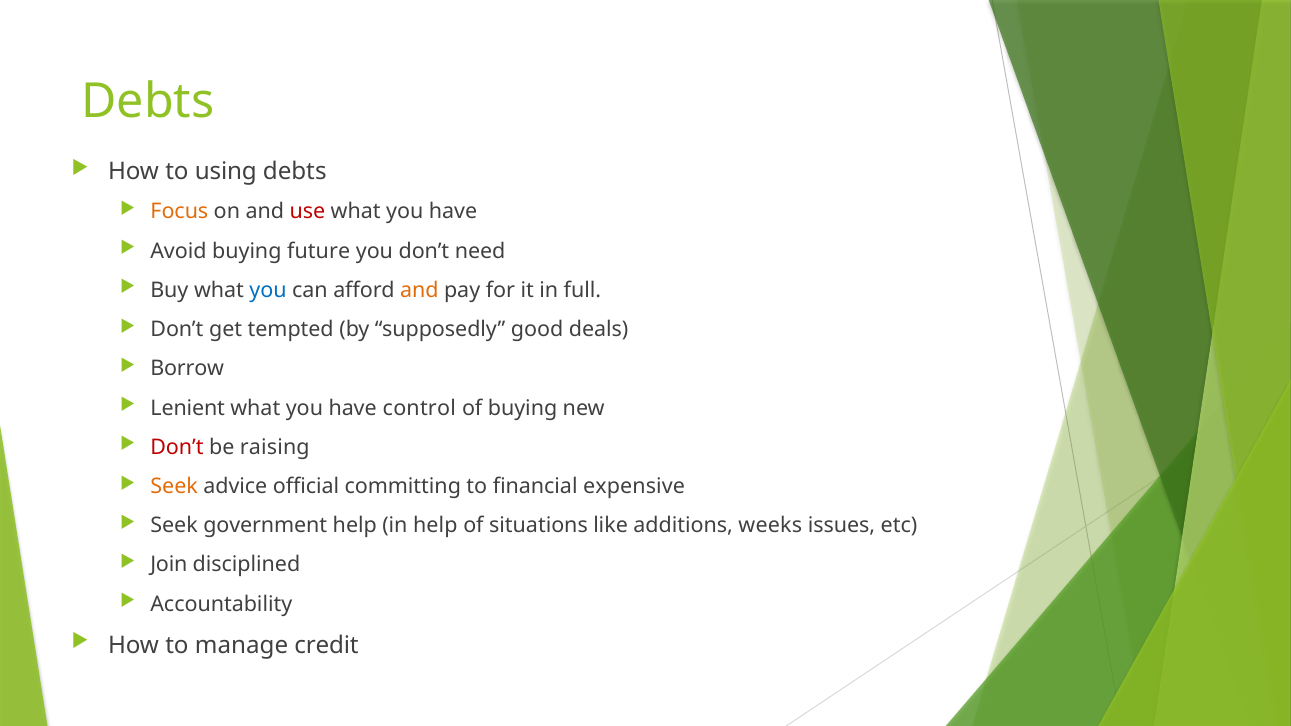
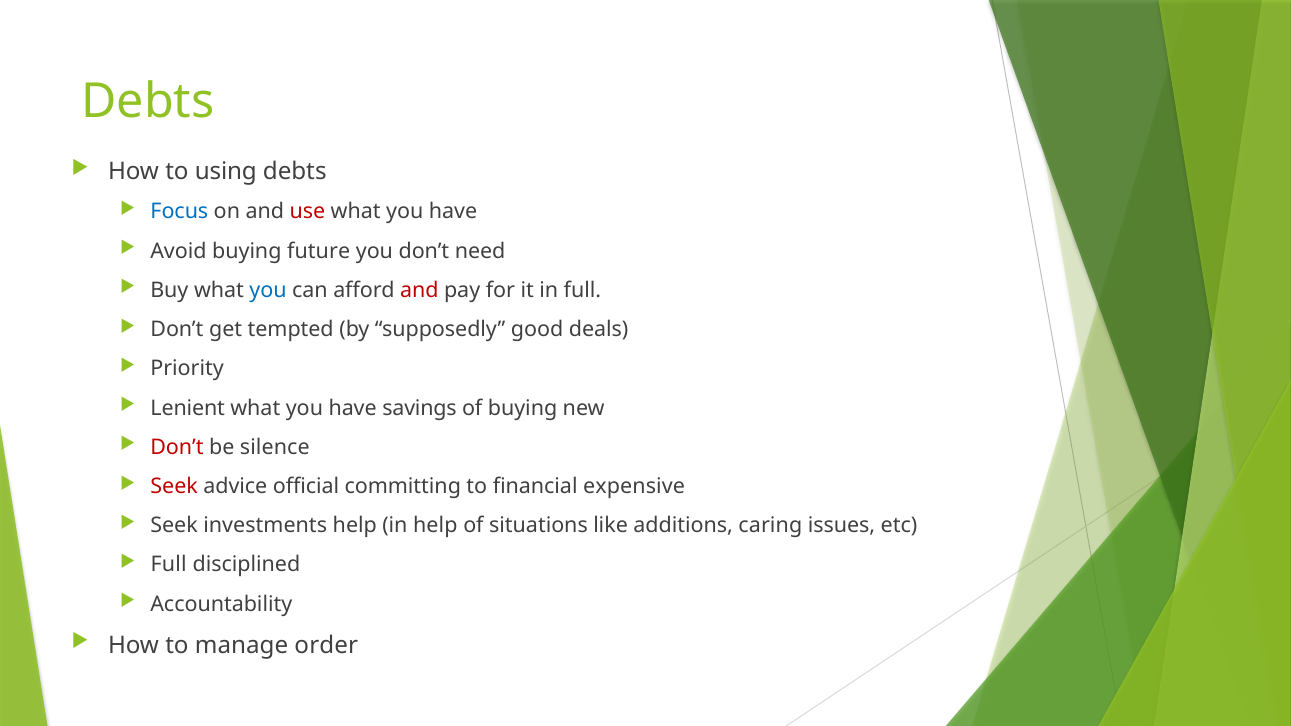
Focus colour: orange -> blue (179, 212)
and colour: orange -> red (419, 290)
Borrow: Borrow -> Priority (187, 369)
control: control -> savings (420, 408)
raising: raising -> silence (275, 447)
Seek colour: orange -> red (174, 487)
government: government -> investments (265, 526)
weeks: weeks -> caring (770, 526)
Join: Join -> Full (169, 565)
credit: credit -> order (326, 645)
